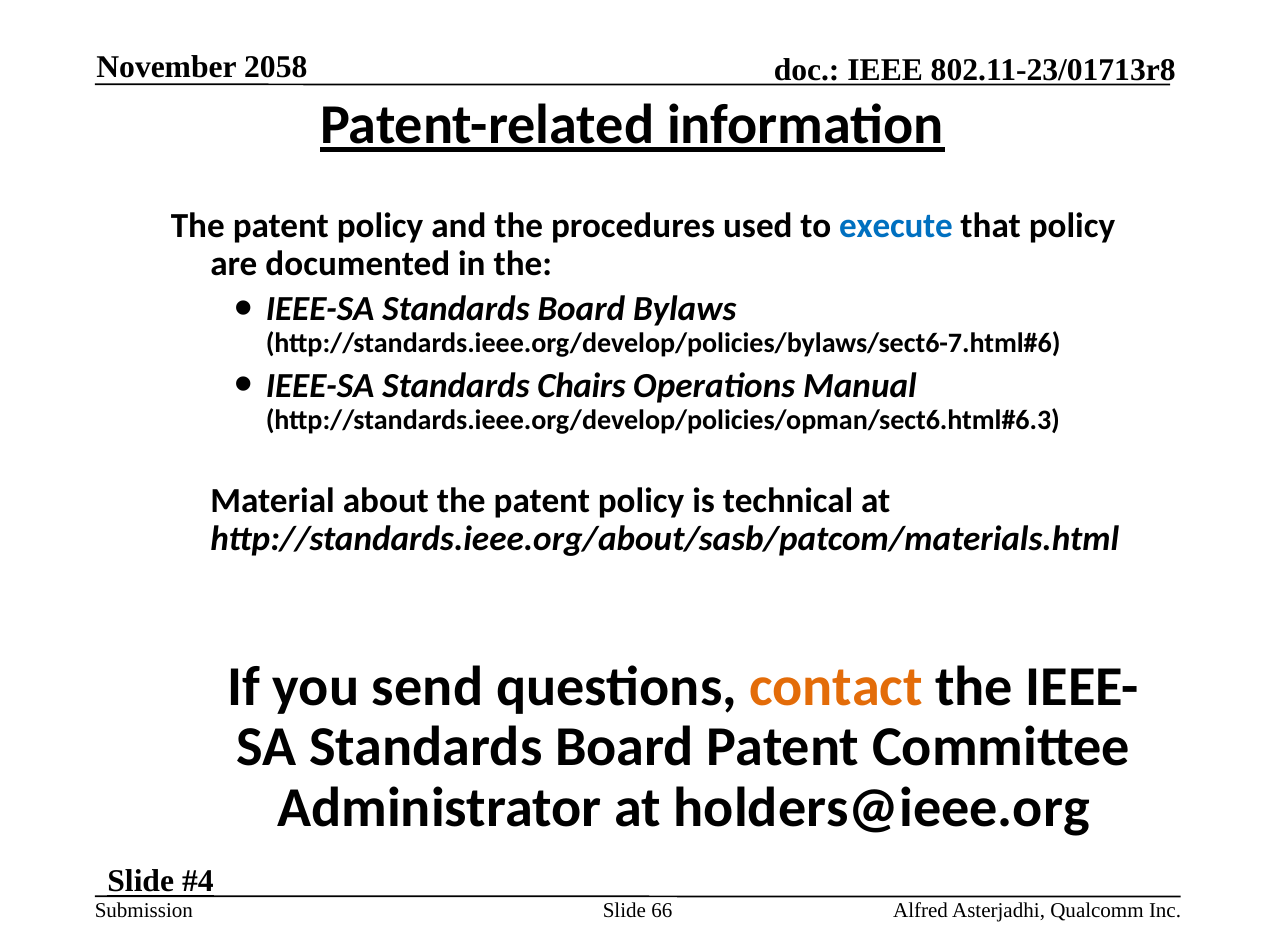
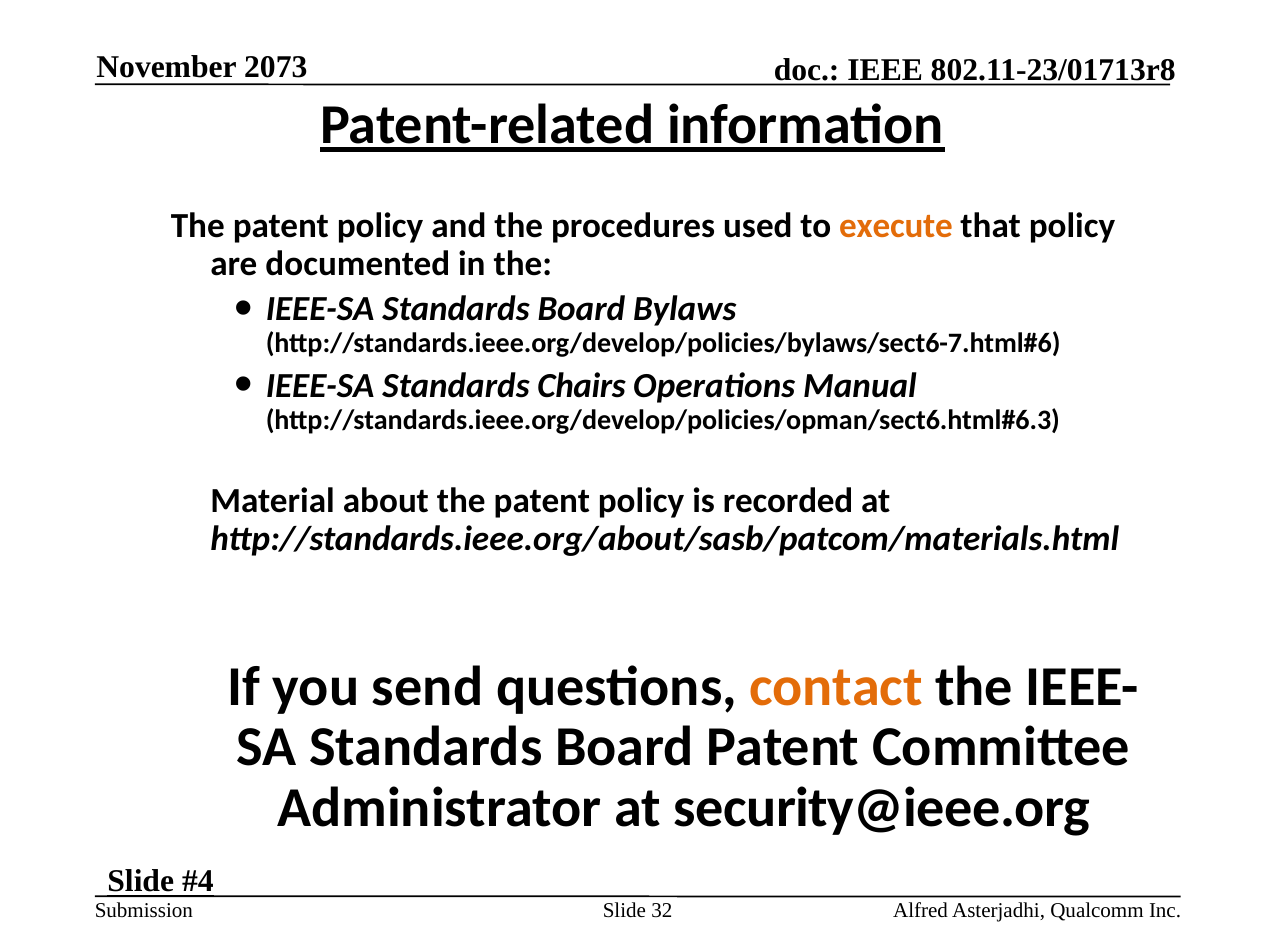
2058: 2058 -> 2073 (276, 67)
execute colour: blue -> orange (896, 225)
technical: technical -> recorded (788, 500)
holders@ieee.org: holders@ieee.org -> security@ieee.org (882, 808)
66: 66 -> 32 (662, 910)
